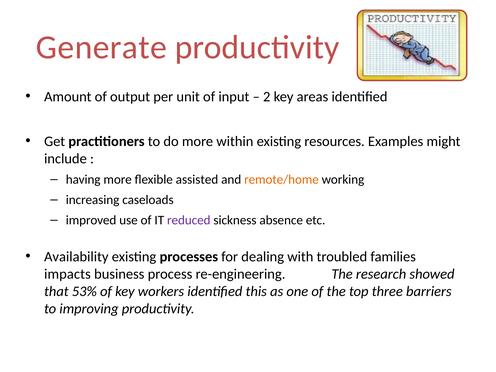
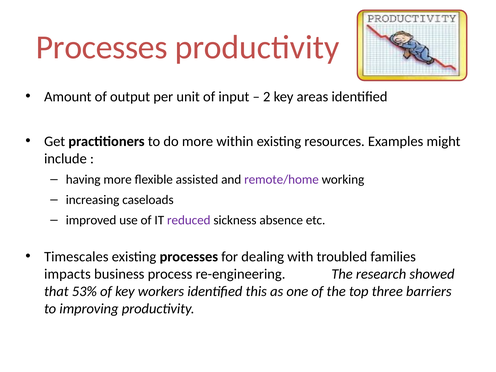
Generate: Generate -> Processes (102, 47)
remote/home colour: orange -> purple (281, 180)
Availability: Availability -> Timescales (76, 257)
